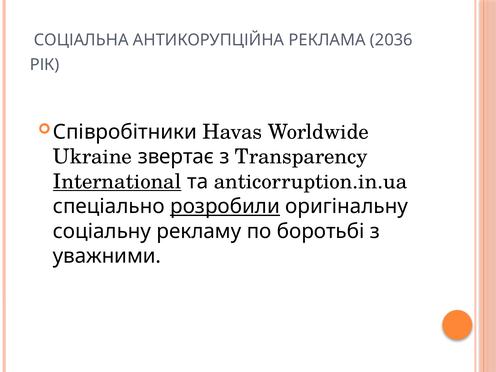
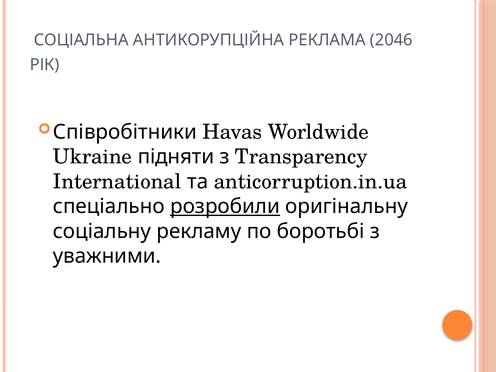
2036: 2036 -> 2046 (391, 40)
звертає: звертає -> підняти (176, 157)
International underline: present -> none (117, 182)
